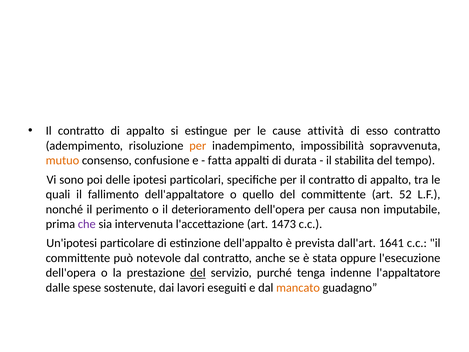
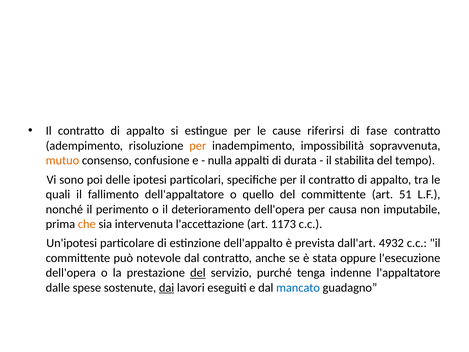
attività: attività -> riferirsi (326, 131)
esso: esso -> fase (377, 131)
fatta: fatta -> nulla (220, 160)
52: 52 -> 51 (405, 194)
che colour: purple -> orange (87, 224)
1473: 1473 -> 1173 (283, 224)
1641: 1641 -> 4932 (391, 243)
dai underline: none -> present (167, 288)
mancato colour: orange -> blue (298, 288)
